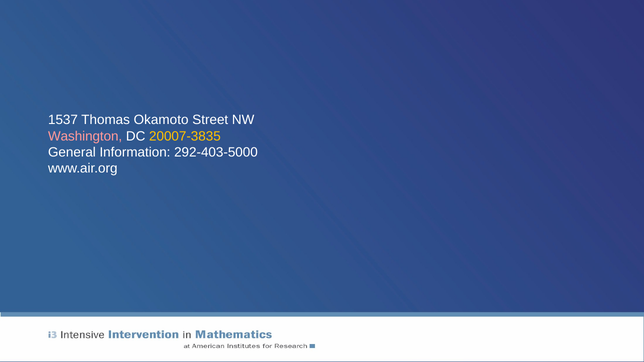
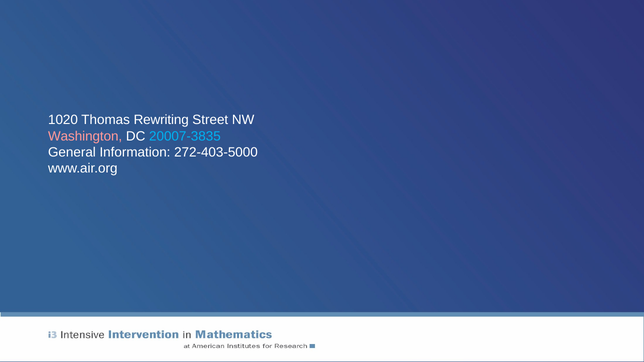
1537: 1537 -> 1020 (63, 120)
Okamoto: Okamoto -> Rewriting (161, 120)
20007-3835 colour: yellow -> light blue (185, 136)
292-403-5000: 292-403-5000 -> 272-403-5000 (216, 152)
